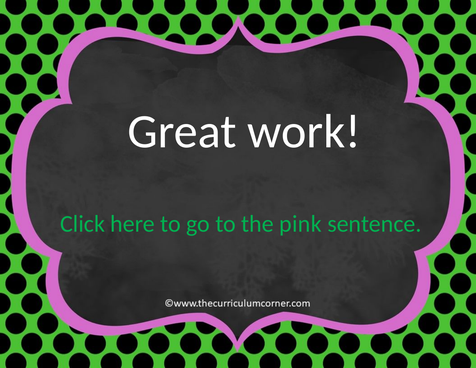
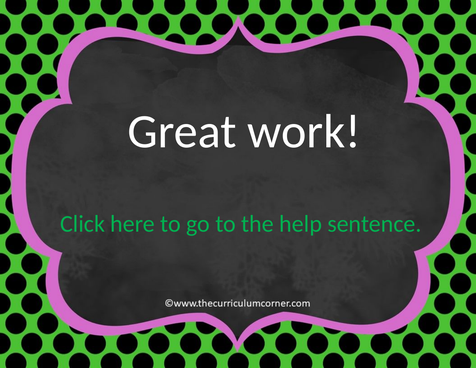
pink: pink -> help (301, 224)
